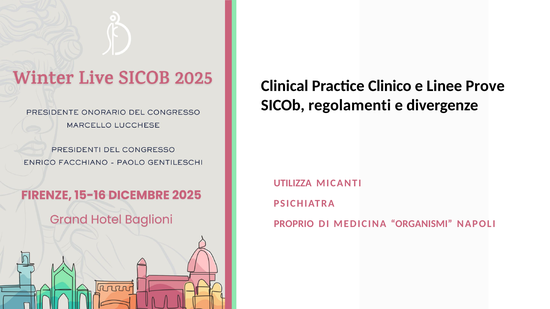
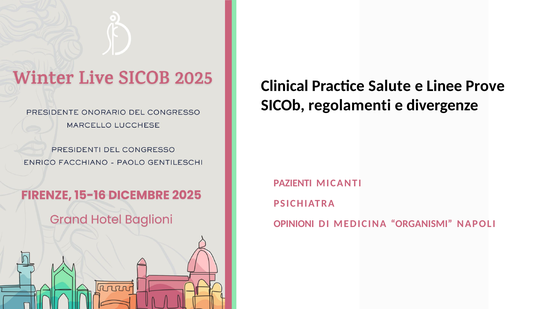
Clinico: Clinico -> Salute (390, 86)
UTILIZZA: UTILIZZA -> PAZIENTI (293, 183)
PROPRIO: PROPRIO -> OPINIONI (294, 224)
